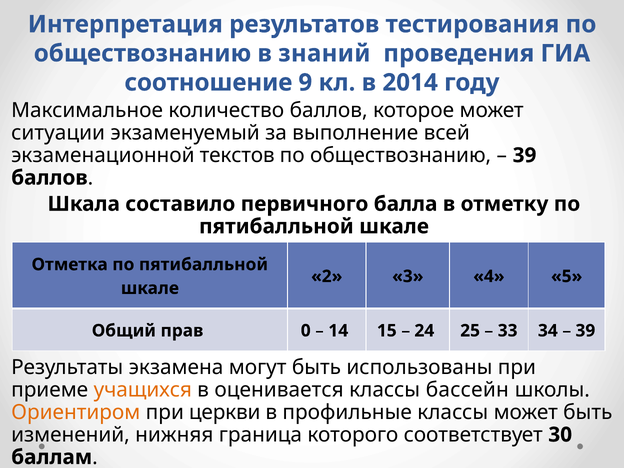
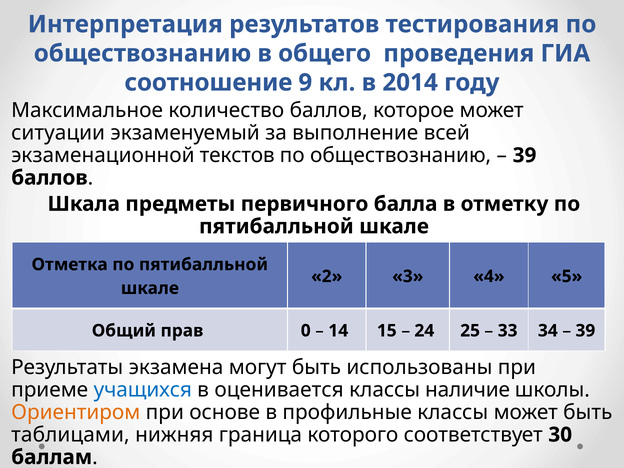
знаний: знаний -> общего (325, 53)
составило: составило -> предметы (180, 204)
учащихся colour: orange -> blue (143, 390)
бассейн: бассейн -> наличие (468, 390)
церкви: церкви -> основе (225, 412)
изменений: изменений -> таблицами (70, 435)
